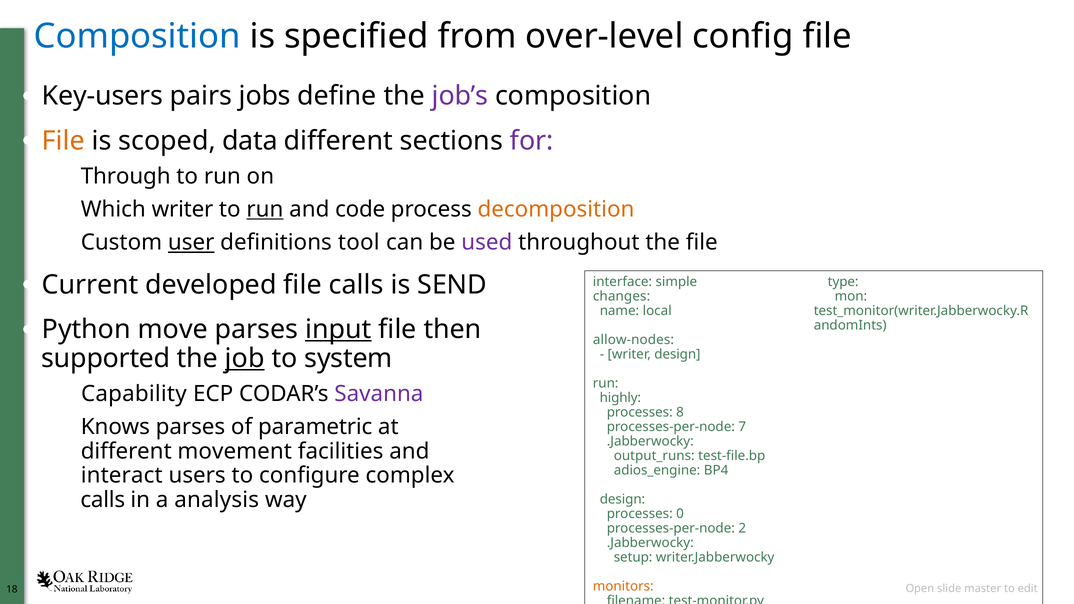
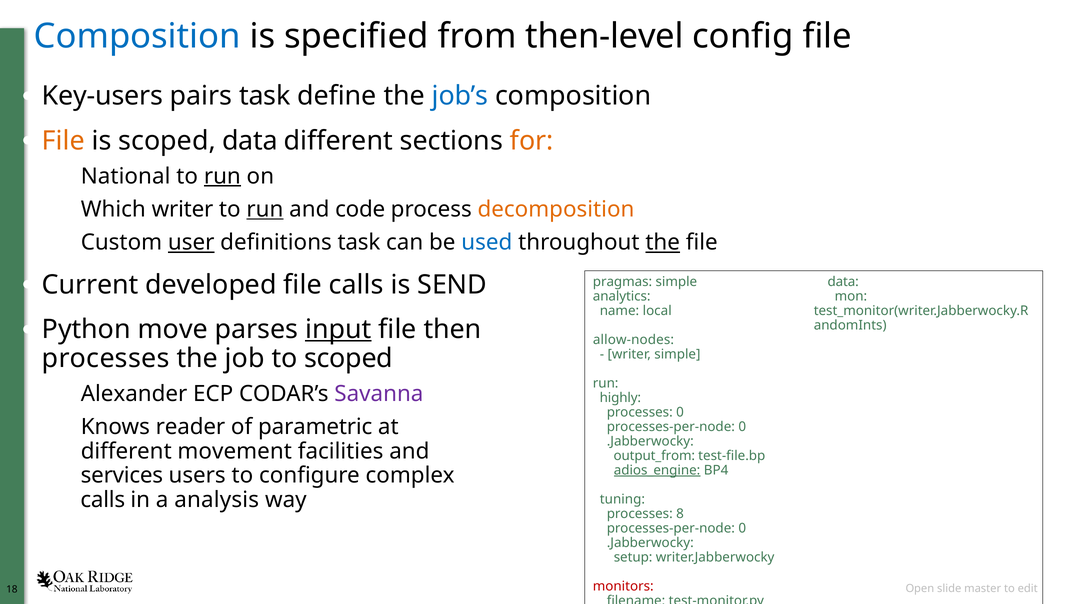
over-level: over-level -> then-level (605, 36)
pairs jobs: jobs -> task (265, 96)
job’s colour: purple -> blue (460, 96)
for colour: purple -> orange (532, 141)
Through: Through -> National (126, 176)
run underline: none -> present (222, 176)
definitions tool: tool -> task (359, 243)
used colour: purple -> blue (487, 243)
the underline: none -> present (663, 243)
interface: interface -> pragmas (622, 282)
type: type -> data (843, 282)
changes: changes -> analytics (622, 296)
writer design: design -> simple (677, 354)
supported: supported -> processes (106, 358)
job underline: present -> none (245, 358)
to system: system -> scoped (348, 358)
Capability: Capability -> Alexander (134, 394)
processes 8: 8 -> 0 (680, 412)
Knows parses: parses -> reader (190, 427)
7: 7 -> 0 (742, 427)
output_runs: output_runs -> output_from (654, 456)
adios_engine underline: none -> present (657, 470)
interact: interact -> services (122, 476)
design: design -> tuning (622, 499)
0: 0 -> 8 (680, 514)
2: 2 -> 0 (742, 528)
monitors colour: orange -> red (623, 586)
